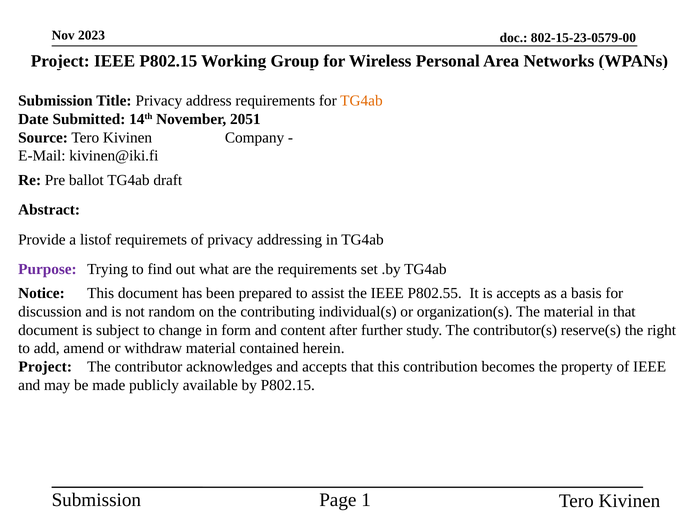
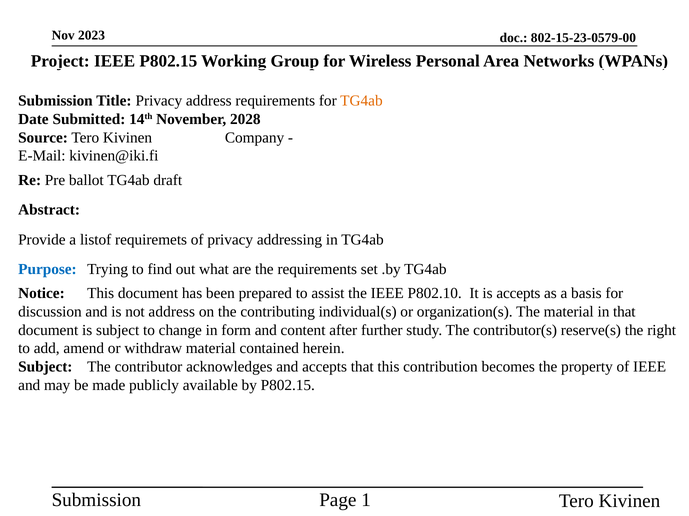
2051: 2051 -> 2028 (245, 119)
Purpose colour: purple -> blue (47, 270)
P802.55: P802.55 -> P802.10 (435, 294)
not random: random -> address (172, 312)
Project: Project -> Subject (45, 367)
